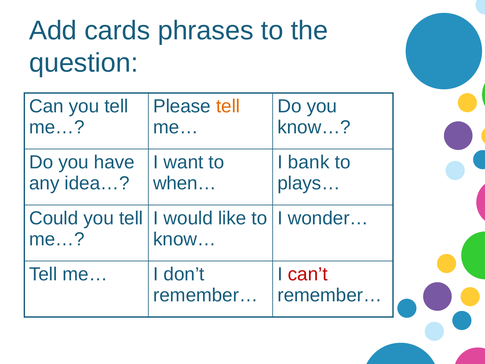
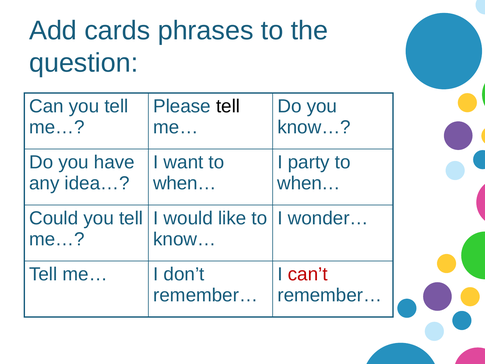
tell colour: orange -> black (228, 106)
bank: bank -> party (309, 162)
plays…: plays… -> when… (309, 183)
